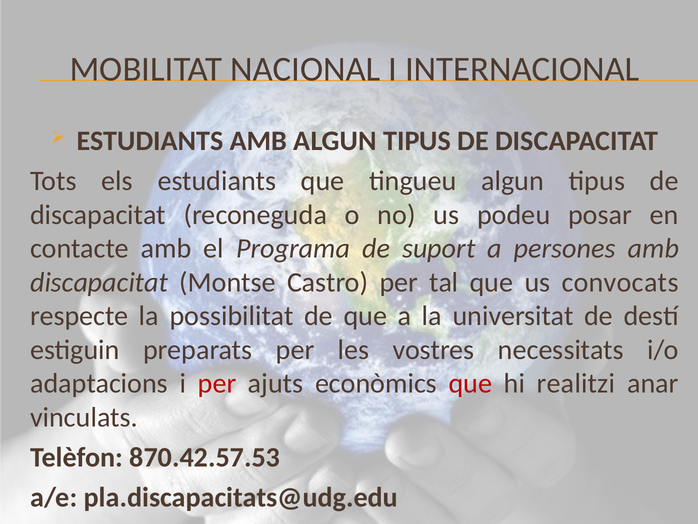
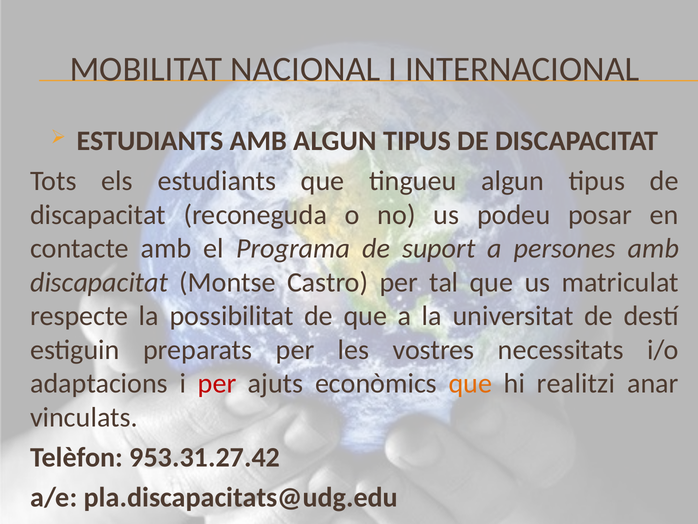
convocats: convocats -> matriculat (620, 282)
que colour: red -> orange (470, 383)
870.42.57.53: 870.42.57.53 -> 953.31.27.42 (205, 457)
